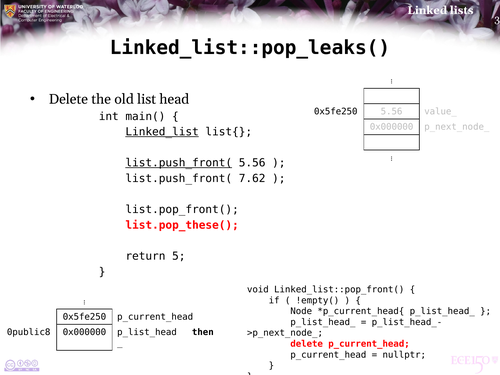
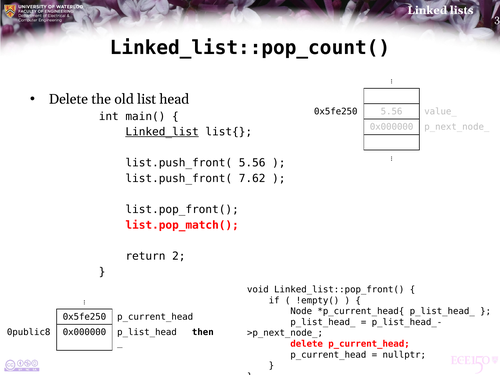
Linked_list::pop_leaks(: Linked_list::pop_leaks( -> Linked_list::pop_count( (250, 48)
list.push_front( underline: present -> none (179, 163)
list.pop_these(: list.pop_these( -> list.pop_match( (182, 225)
5: 5 -> 2 (179, 256)
